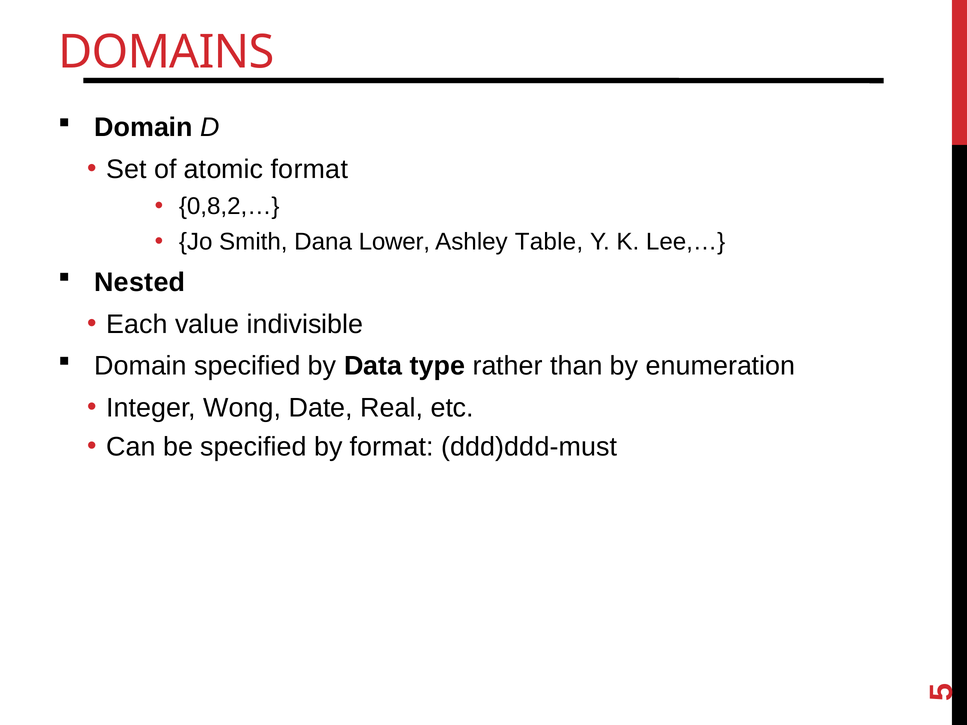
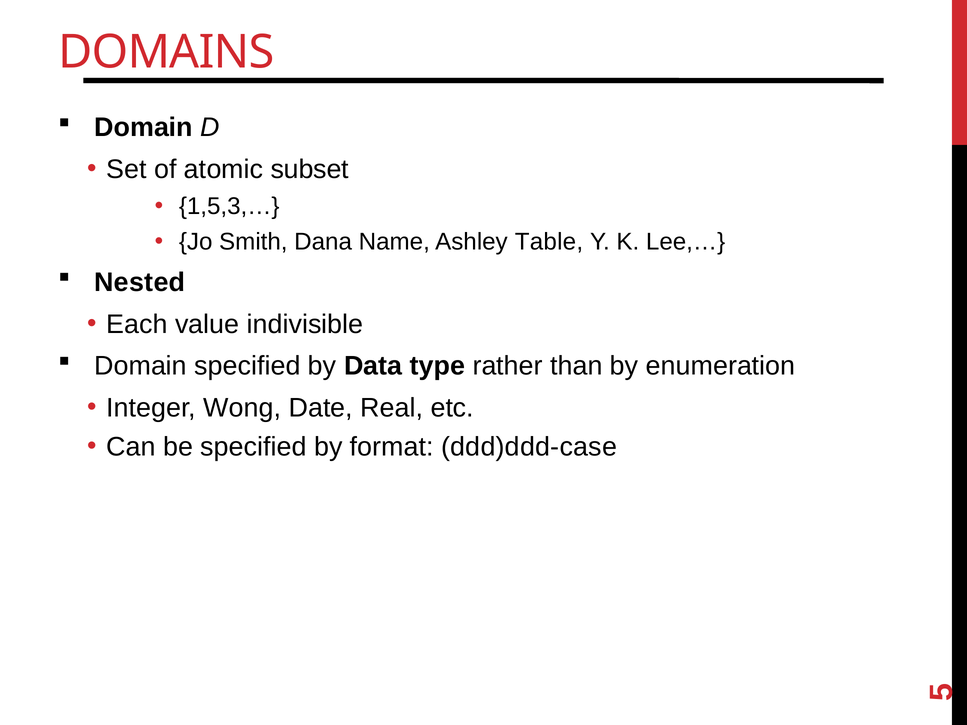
atomic format: format -> subset (310, 170)
0,8,2,…: 0,8,2,… -> 1,5,3,… (229, 206)
Lower: Lower -> Name (394, 242)
ddd)ddd-must: ddd)ddd-must -> ddd)ddd-case (529, 447)
